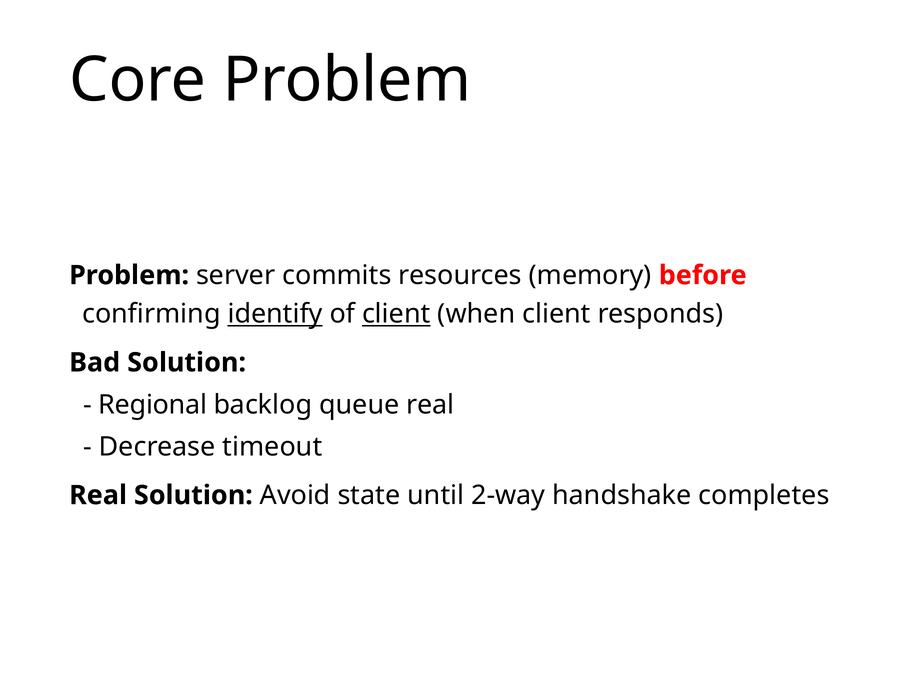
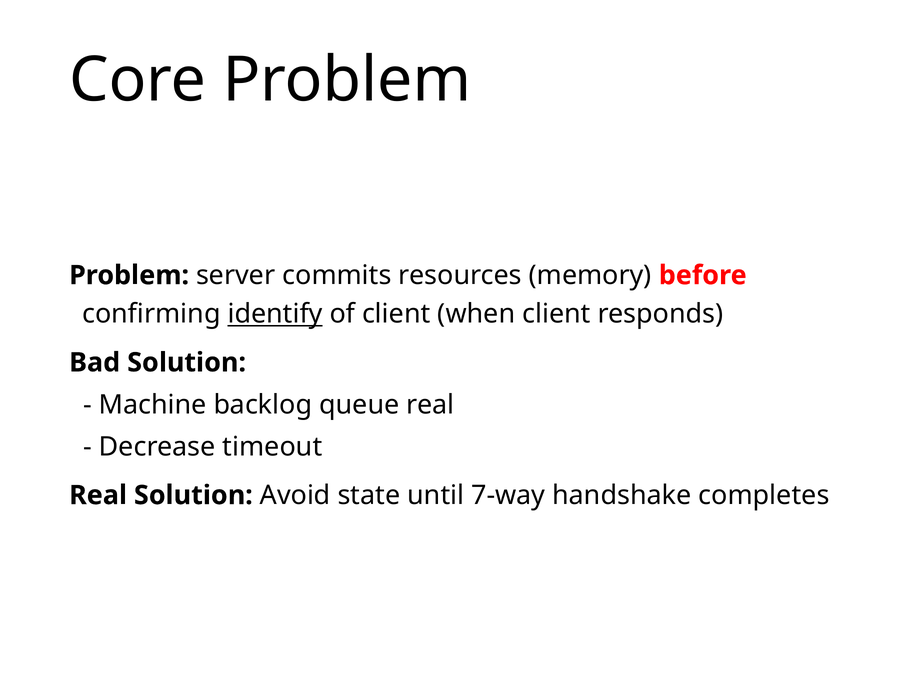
client underline: present -> none (396, 314)
Regional: Regional -> Machine (153, 405)
2-way: 2-way -> 7-way (508, 495)
